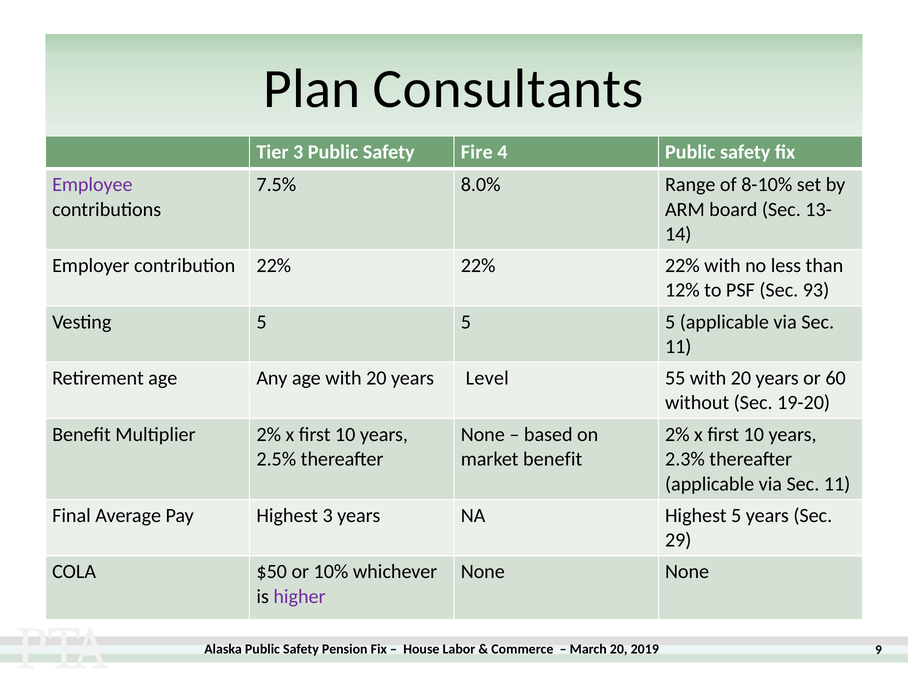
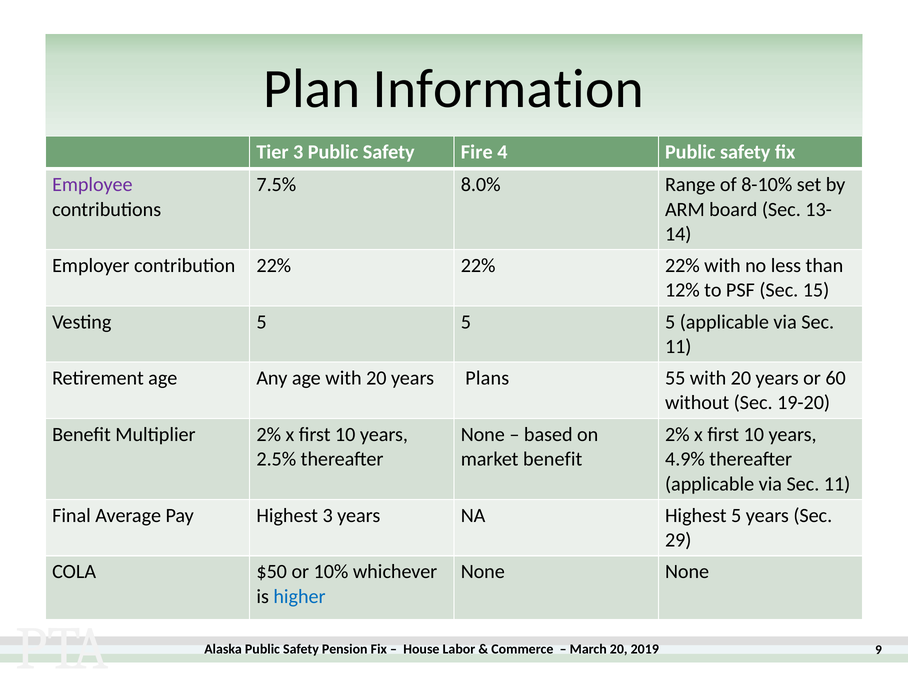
Consultants: Consultants -> Information (508, 89)
93: 93 -> 15 (816, 290)
Level: Level -> Plans (487, 378)
2.3%: 2.3% -> 4.9% (685, 459)
higher colour: purple -> blue (300, 596)
